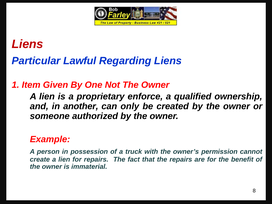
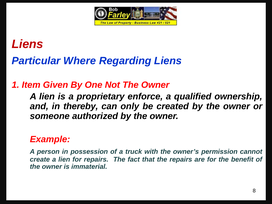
Lawful: Lawful -> Where (80, 61)
another: another -> thereby (81, 106)
